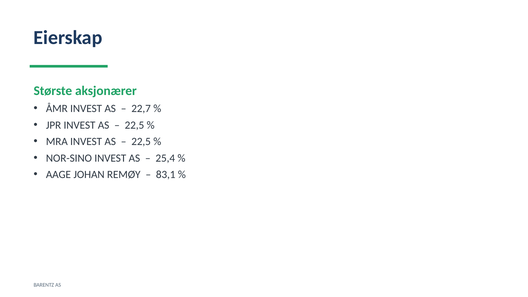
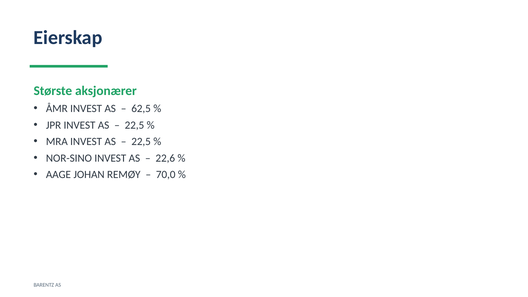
22,7: 22,7 -> 62,5 (141, 109)
25,4: 25,4 -> 22,6 (165, 158)
83,1: 83,1 -> 70,0 (166, 175)
